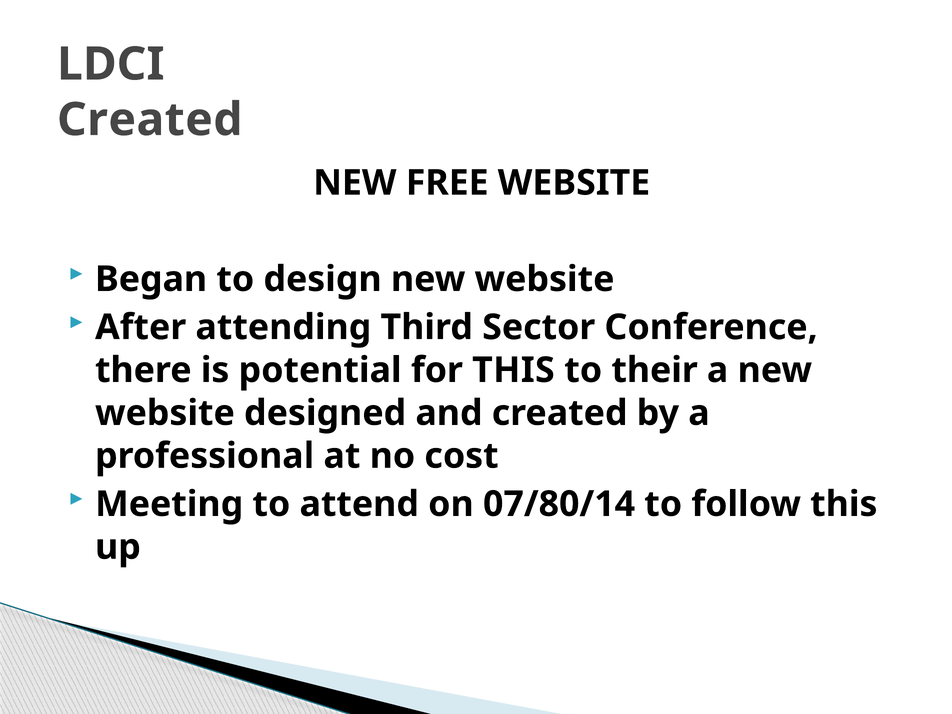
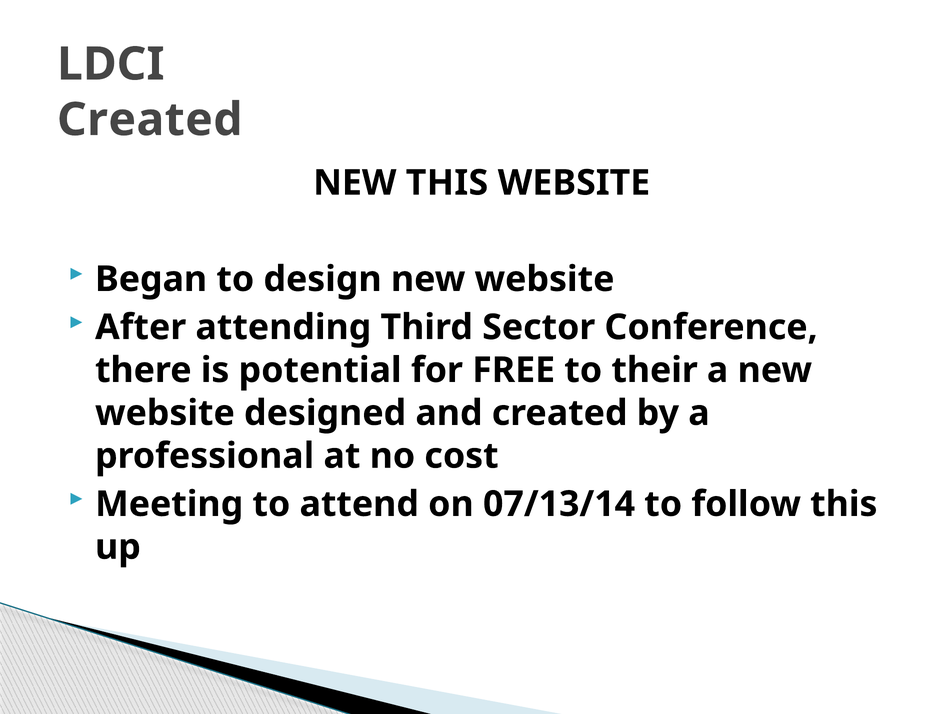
NEW FREE: FREE -> THIS (447, 183)
for THIS: THIS -> FREE (514, 370)
07/80/14: 07/80/14 -> 07/13/14 (559, 504)
